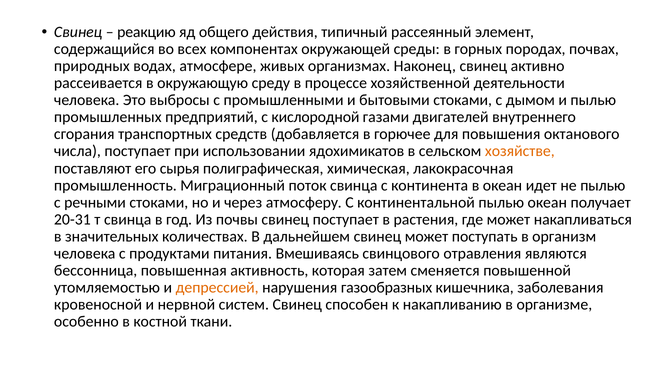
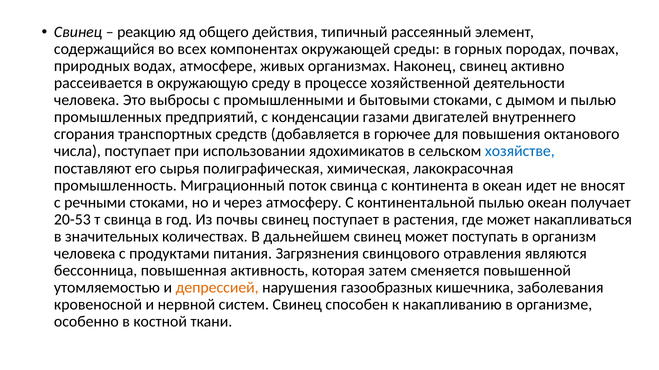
кислородной: кислородной -> конденсации (315, 117)
хозяйстве colour: orange -> blue (520, 152)
не пылью: пылью -> вносят (603, 186)
20-31: 20-31 -> 20-53 (72, 220)
Вмешиваясь: Вмешиваясь -> Загрязнения (317, 254)
